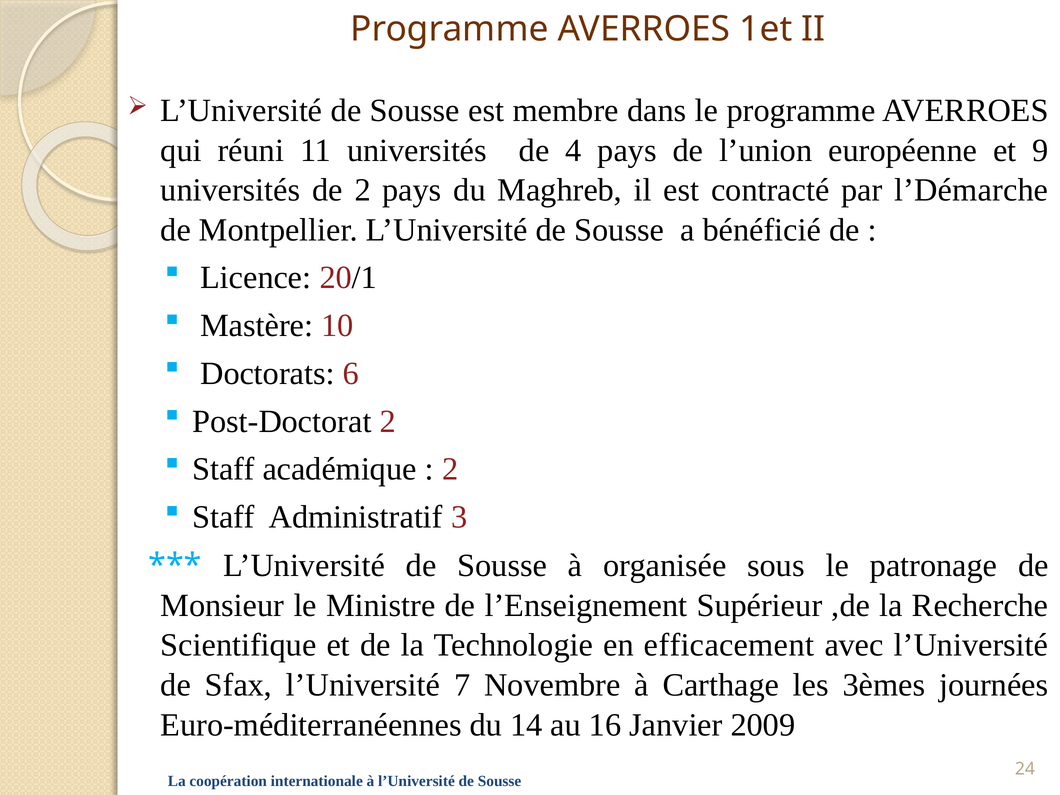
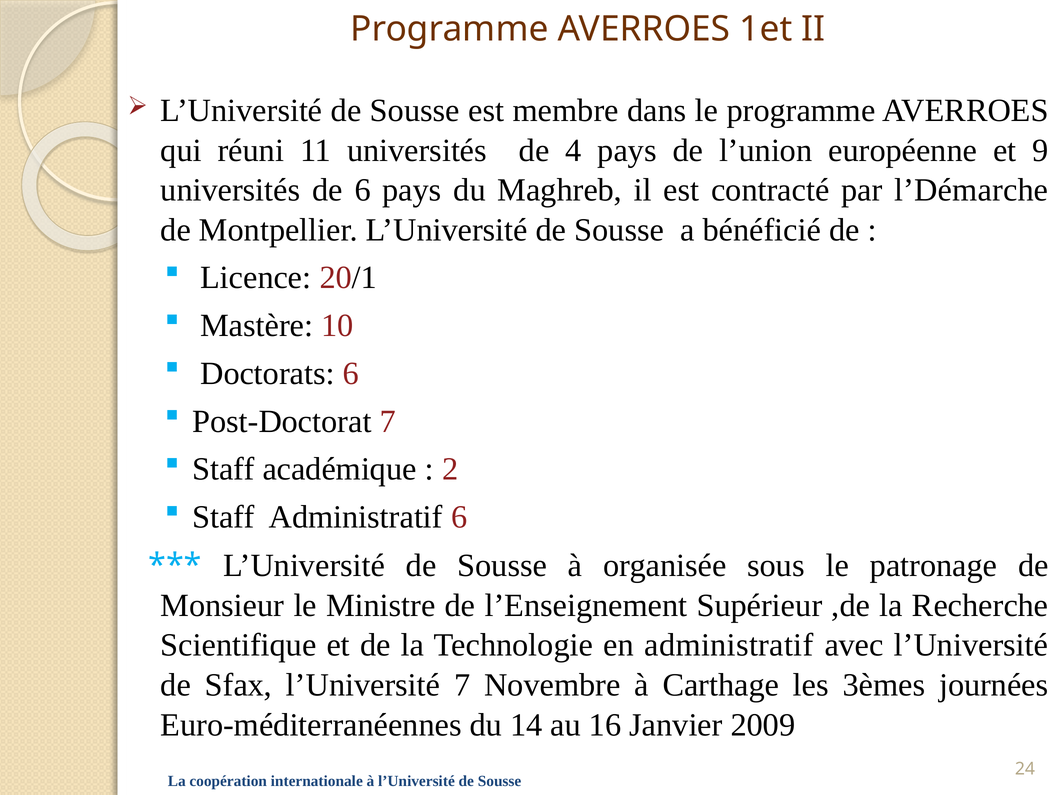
de 2: 2 -> 6 (363, 190)
Post-Doctorat 2: 2 -> 7 (388, 421)
Administratif 3: 3 -> 6 (459, 517)
en efficacement: efficacement -> administratif (729, 645)
